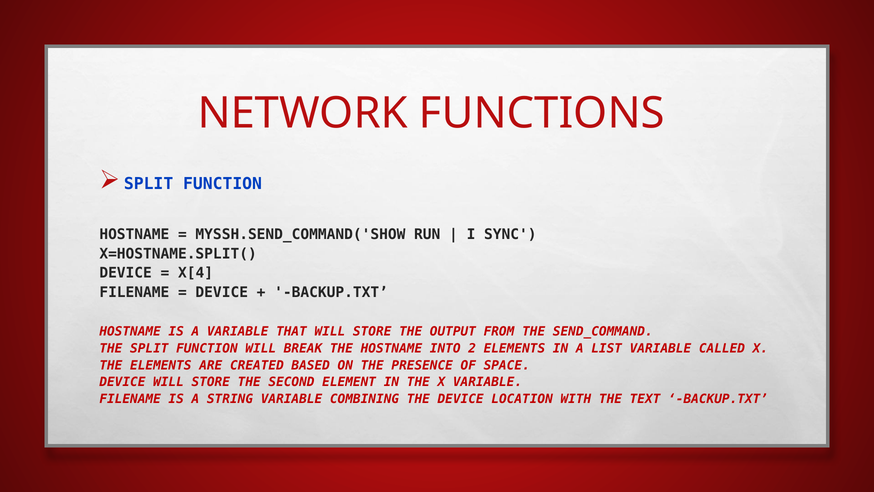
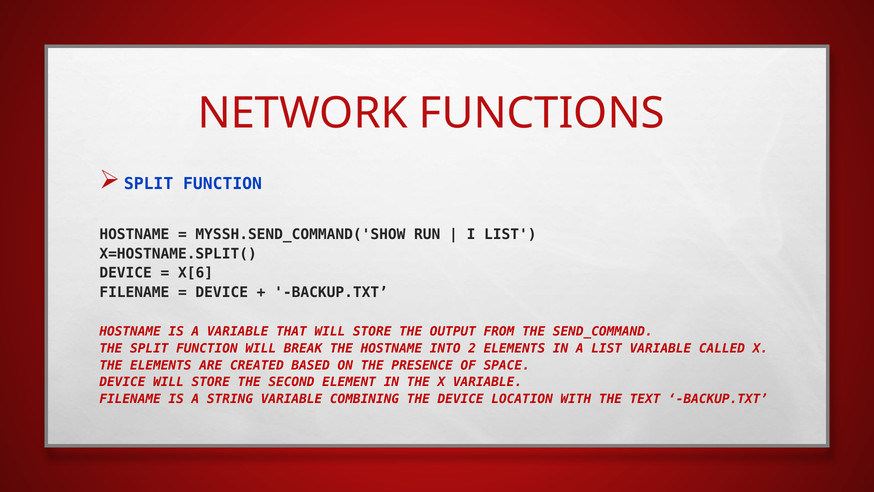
I SYNC: SYNC -> LIST (510, 234)
X[4: X[4 -> X[6 (196, 273)
